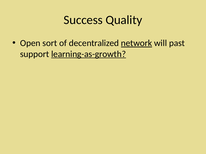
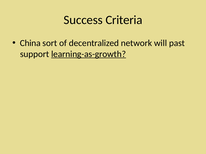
Quality: Quality -> Criteria (124, 20)
Open: Open -> China (30, 43)
network underline: present -> none (136, 43)
